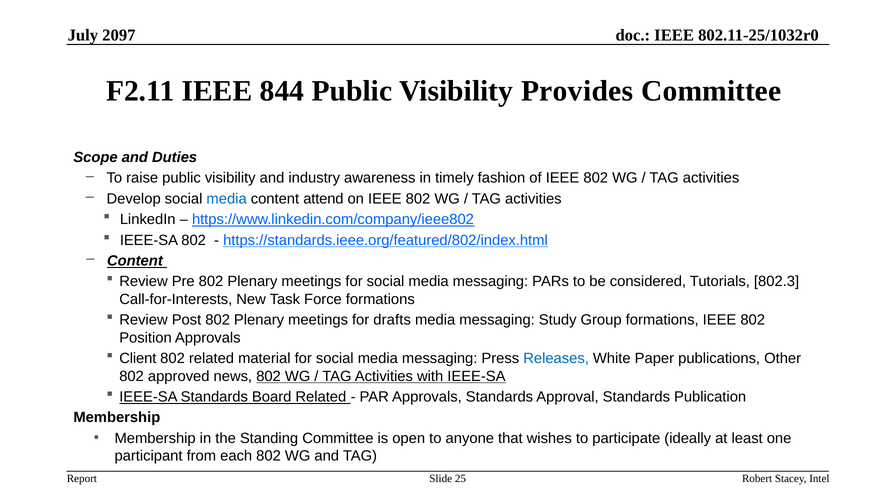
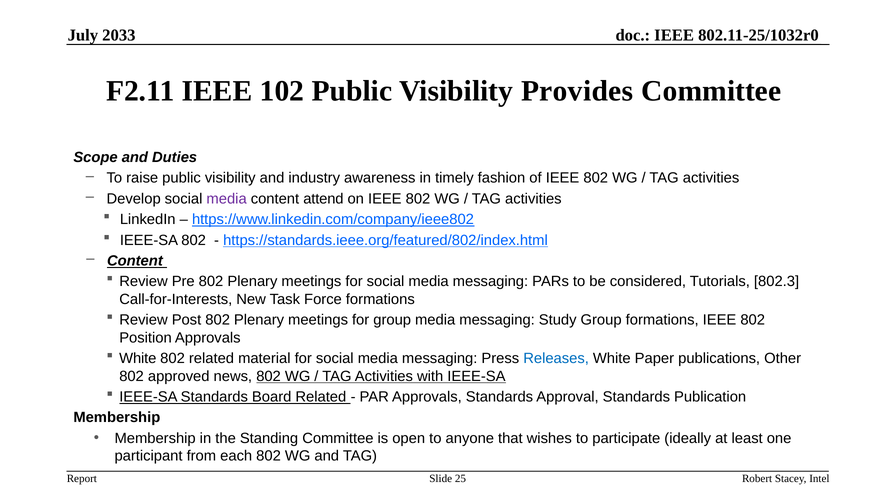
2097: 2097 -> 2033 (119, 36)
844: 844 -> 102 (282, 91)
media colour: blue -> purple (227, 199)
for drafts: drafts -> group (392, 320)
Client: Client -> White (138, 359)
